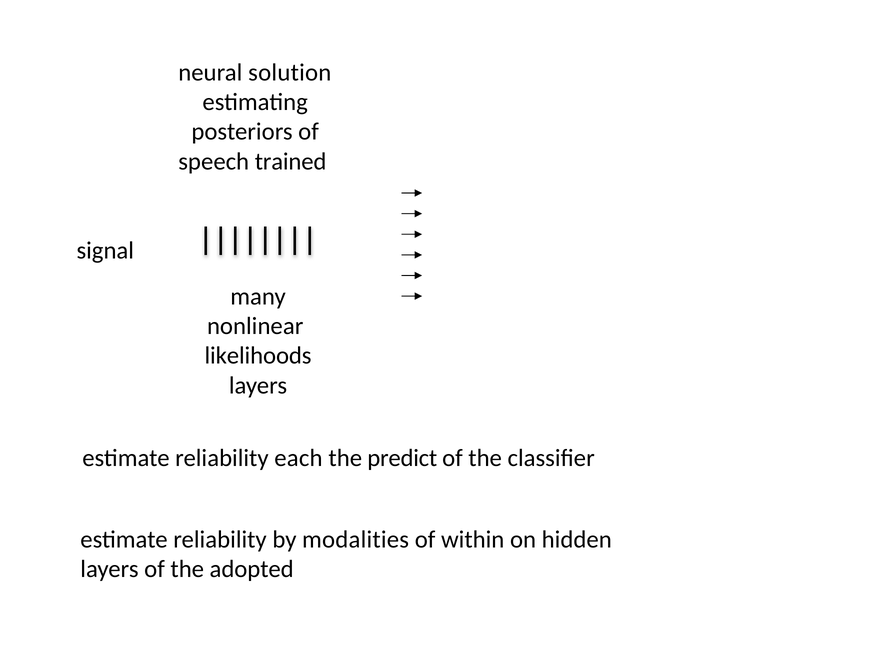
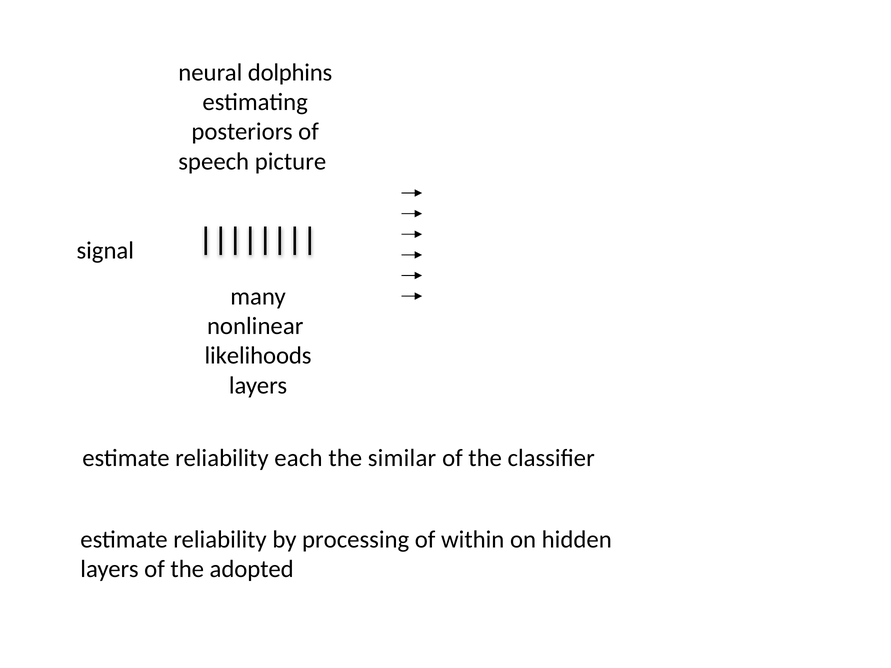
solution: solution -> dolphins (290, 72)
trained: trained -> picture (290, 162)
predict: predict -> similar (402, 458)
modalities: modalities -> processing (356, 540)
